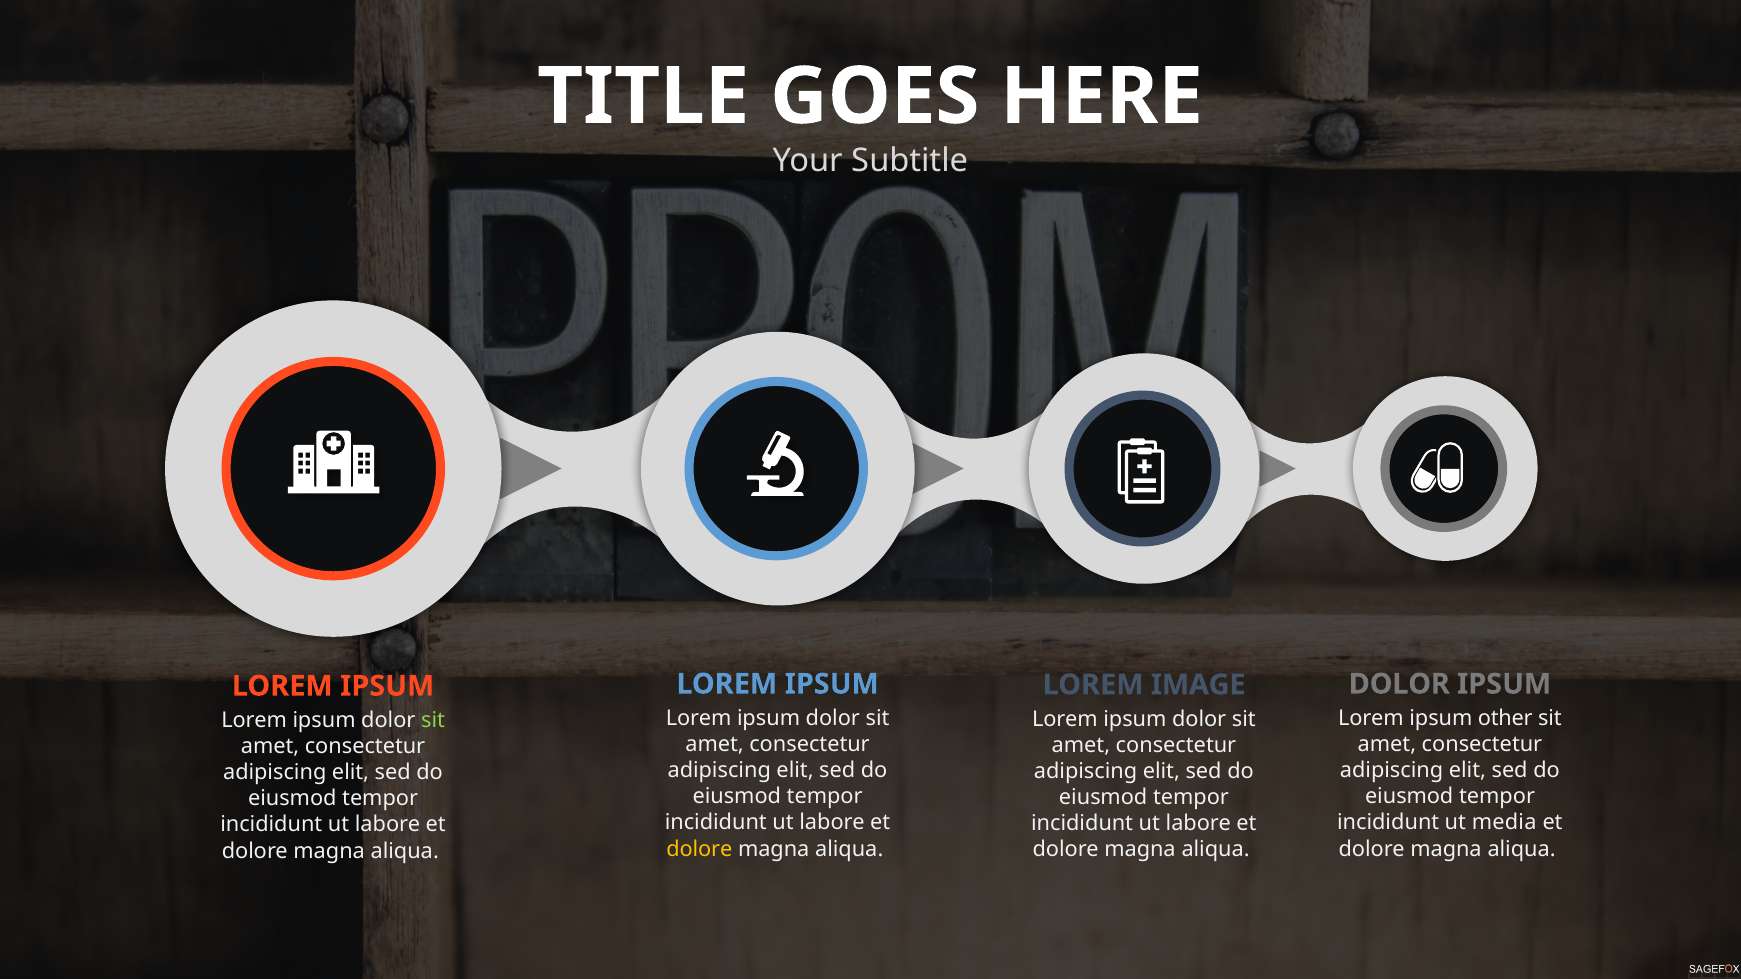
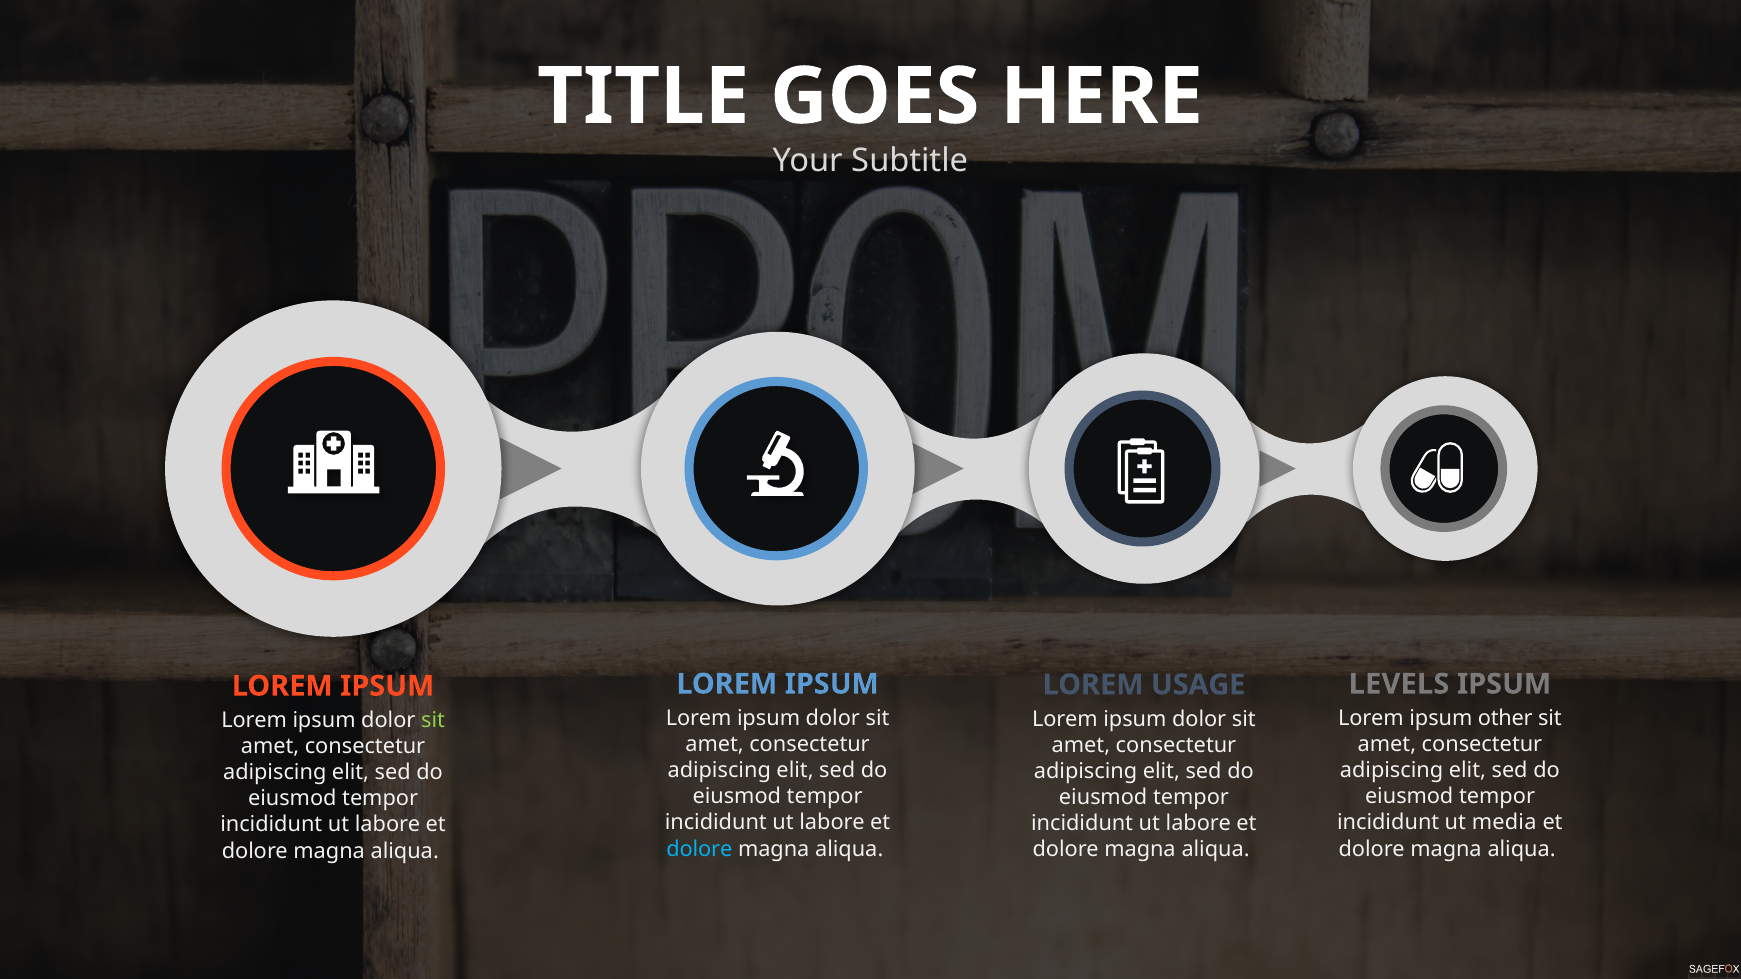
DOLOR: DOLOR -> LEVELS (1399, 684)
IMAGE: IMAGE -> USAGE (1198, 685)
dolore colour: yellow -> light blue (699, 849)
